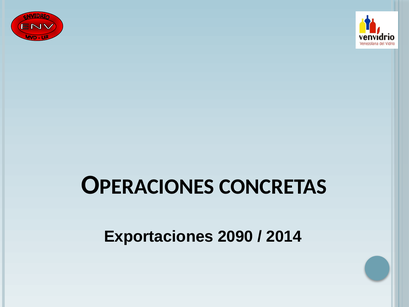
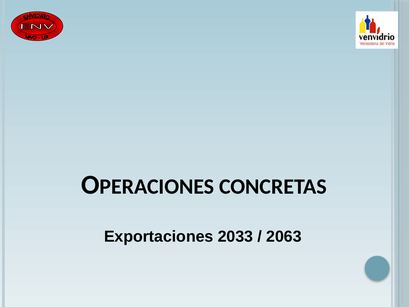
2090: 2090 -> 2033 (235, 236)
2014: 2014 -> 2063 (284, 236)
